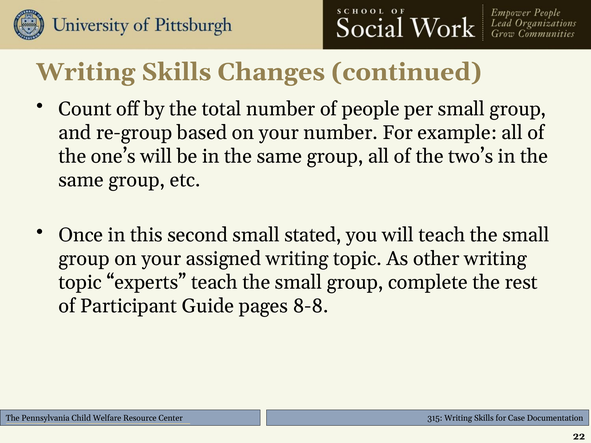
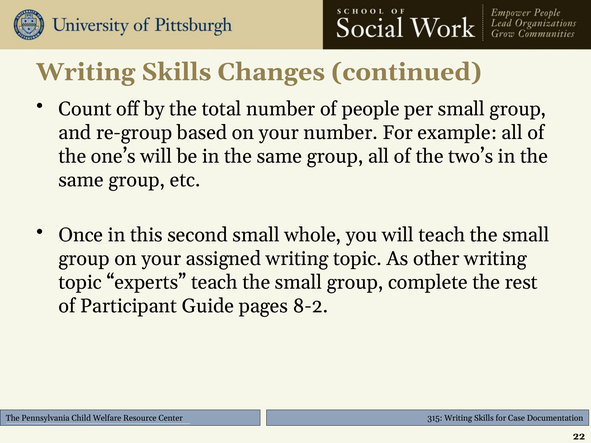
stated: stated -> whole (313, 235)
8-8: 8-8 -> 8-2 (310, 306)
